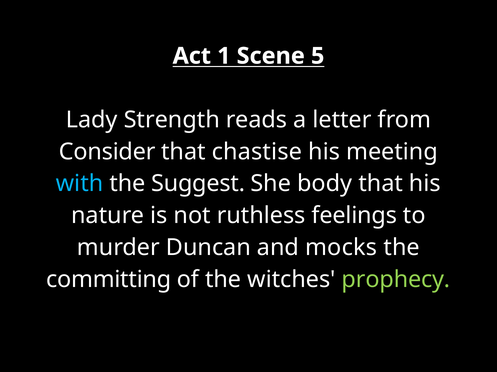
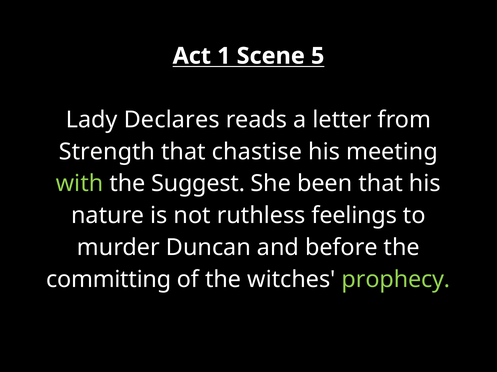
Strength: Strength -> Declares (172, 120)
Consider: Consider -> Strength (107, 152)
with colour: light blue -> light green (80, 184)
body: body -> been (325, 184)
mocks: mocks -> before (341, 248)
